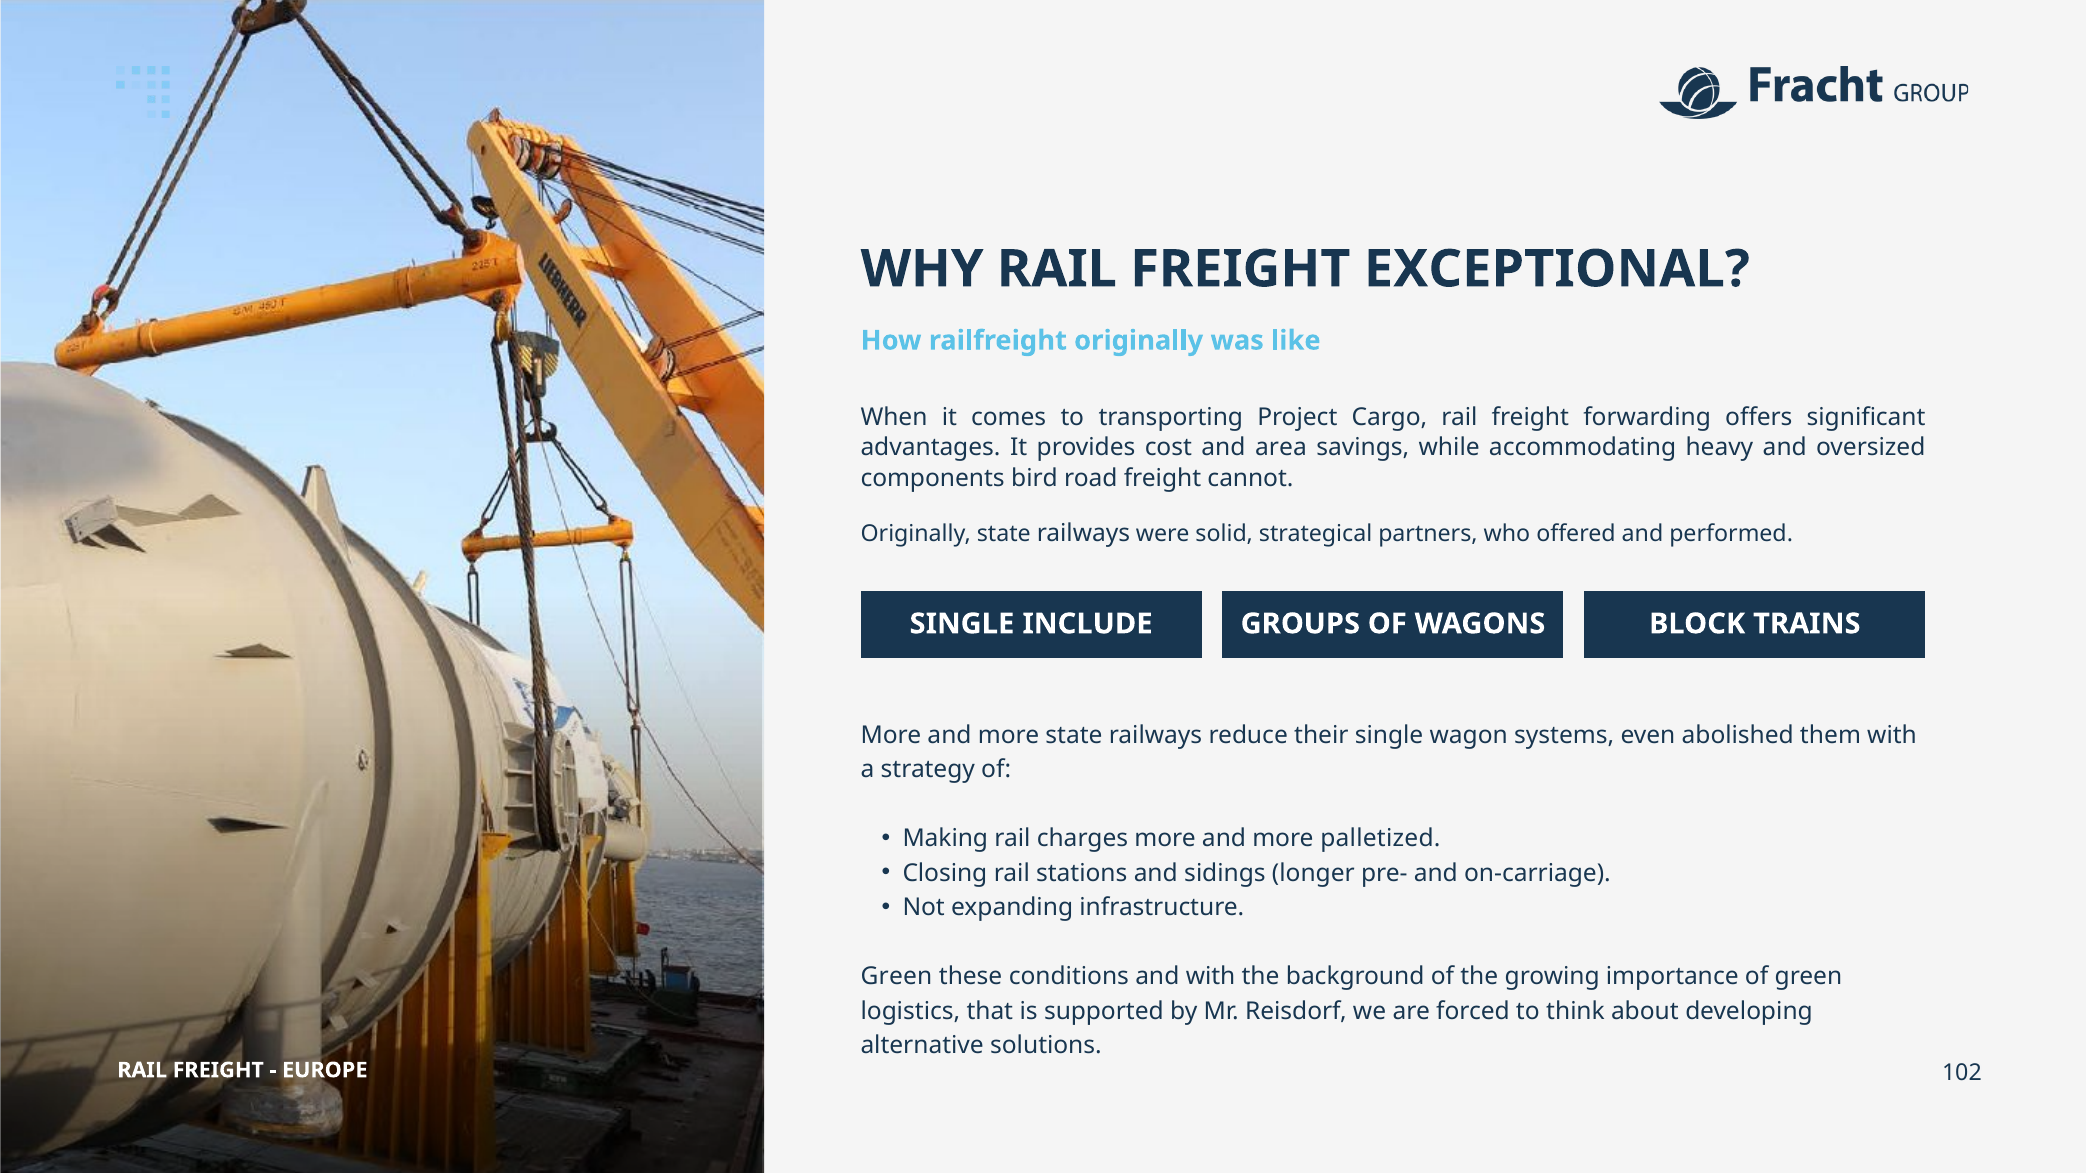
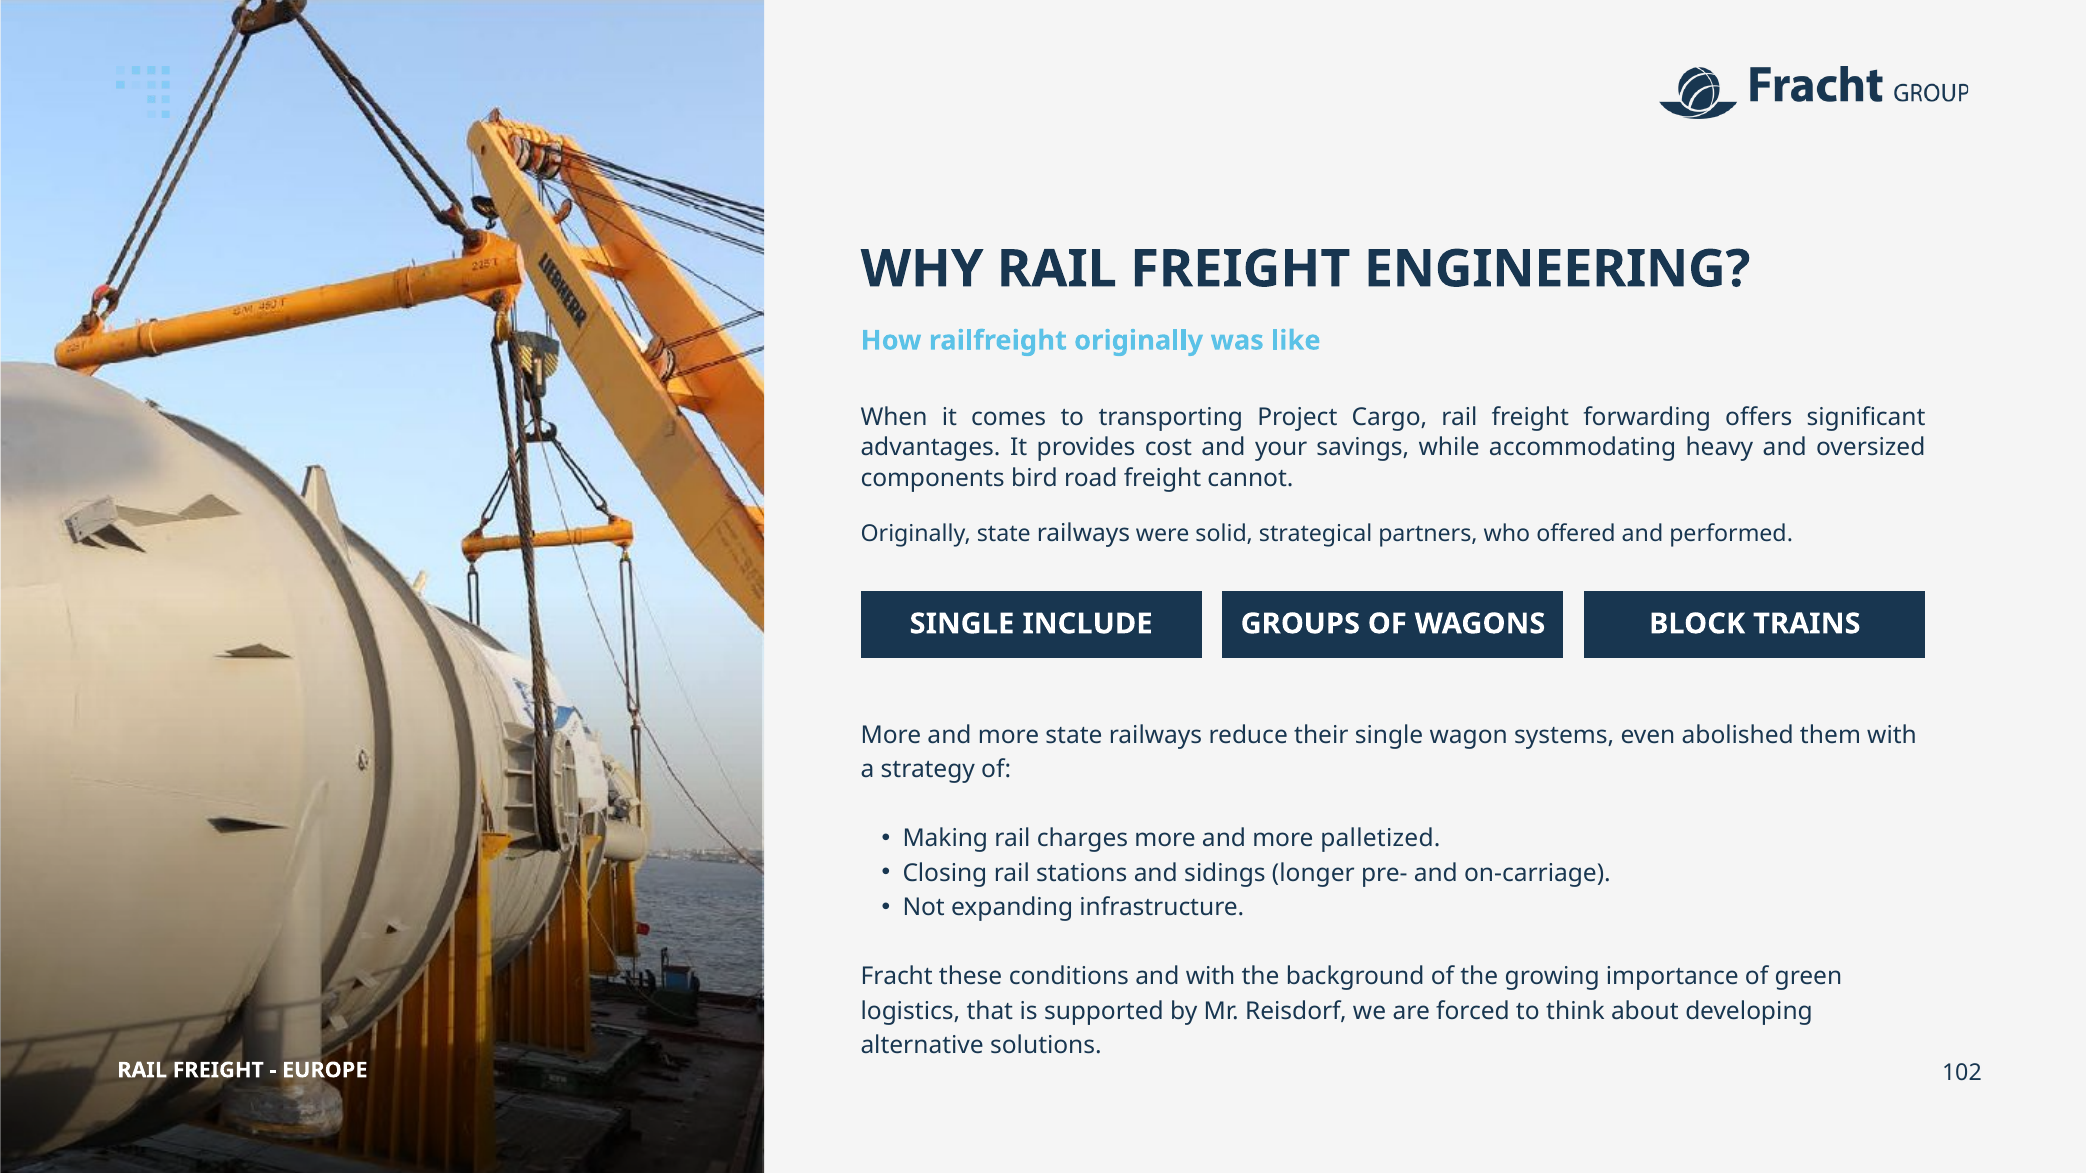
EXCEPTIONAL: EXCEPTIONAL -> ENGINEERING (1557, 269)
area: area -> your (1281, 448)
Green: Green -> Fracht (897, 977)
